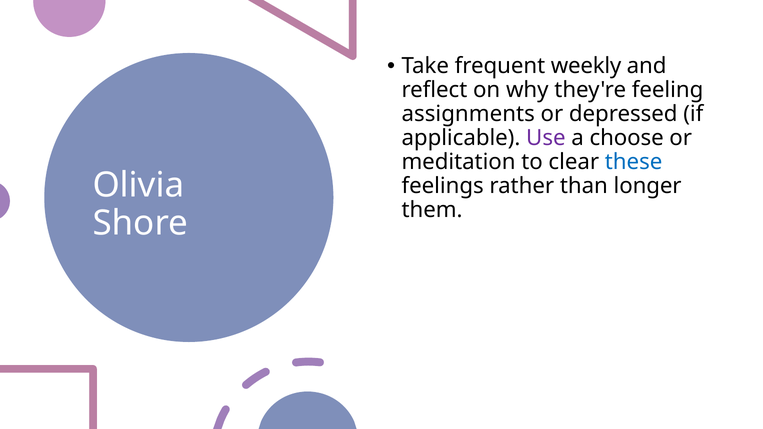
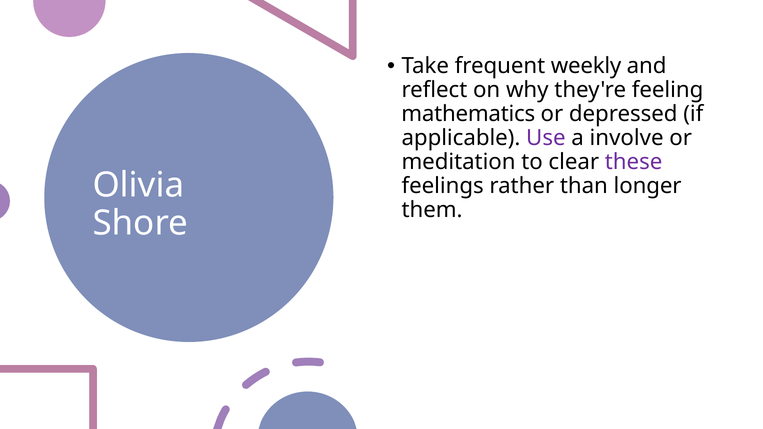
assignments: assignments -> mathematics (468, 114)
choose: choose -> involve (627, 138)
these colour: blue -> purple (634, 162)
